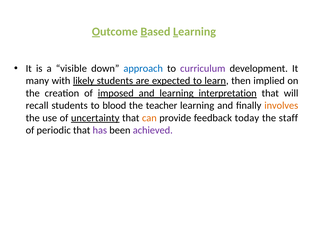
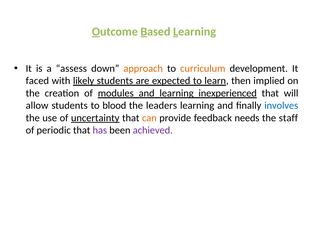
visible: visible -> assess (71, 69)
approach colour: blue -> orange (143, 69)
curriculum colour: purple -> orange (203, 69)
many: many -> faced (37, 81)
imposed: imposed -> modules (116, 93)
interpretation: interpretation -> inexperienced (228, 93)
recall: recall -> allow (37, 106)
teacher: teacher -> leaders (162, 106)
involves colour: orange -> blue (281, 106)
today: today -> needs (247, 118)
